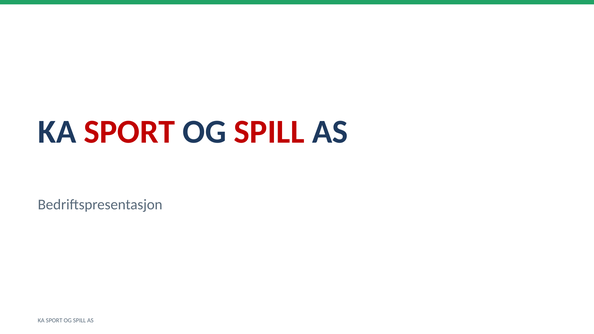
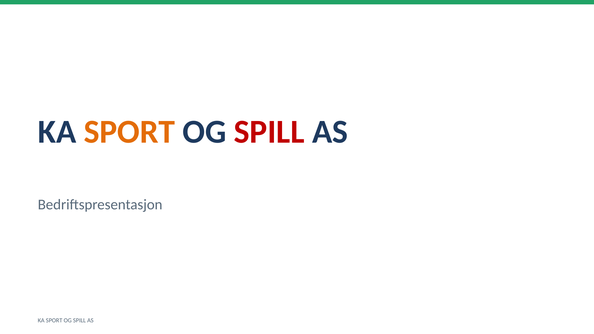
SPORT colour: red -> orange (129, 132)
